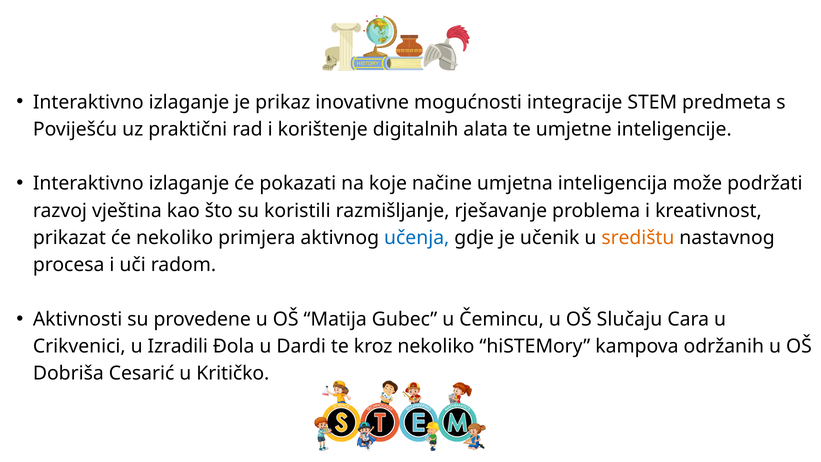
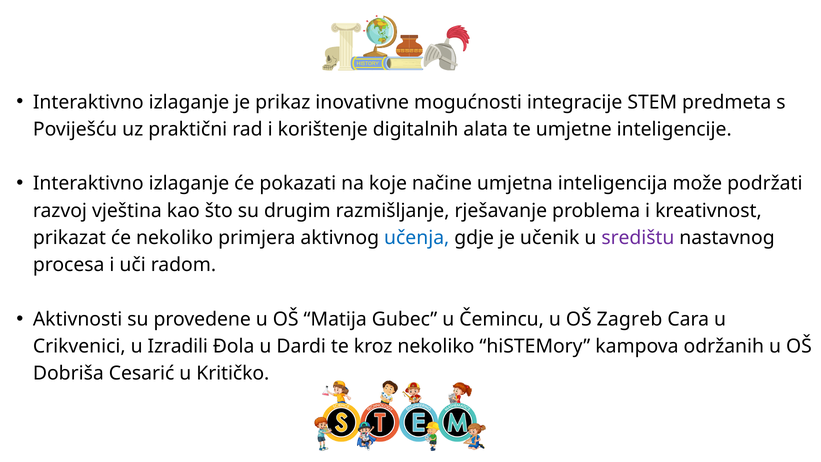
koristili: koristili -> drugim (297, 211)
središtu colour: orange -> purple (638, 238)
Slučaju: Slučaju -> Zagreb (629, 319)
